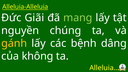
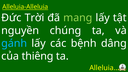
Giãi: Giãi -> Trời (34, 18)
gánh colour: yellow -> light blue (14, 43)
không: không -> thiêng (38, 56)
